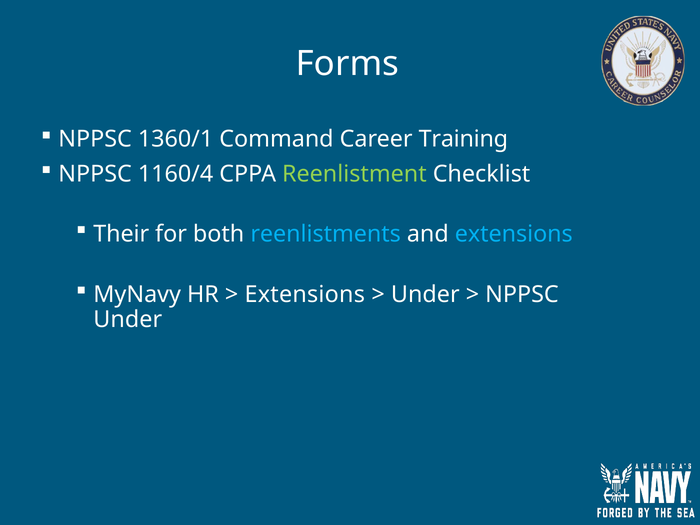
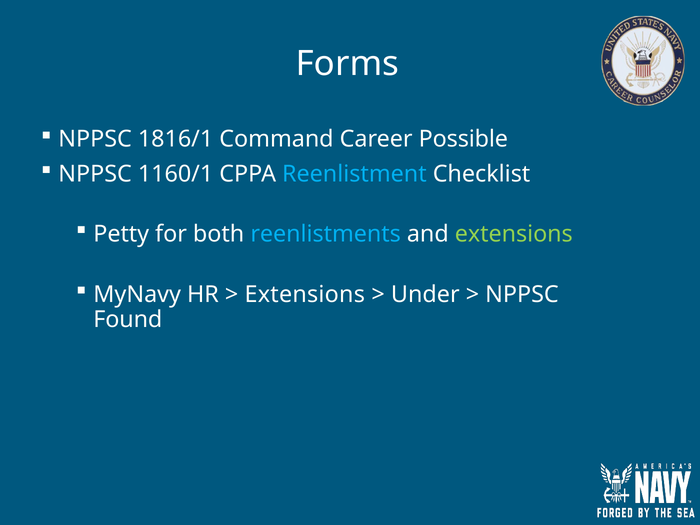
1360/1: 1360/1 -> 1816/1 (176, 139)
Training: Training -> Possible (463, 139)
1160/4: 1160/4 -> 1160/1 (176, 174)
Reenlistment colour: light green -> light blue (354, 174)
Their: Their -> Petty (121, 234)
extensions colour: light blue -> light green (514, 234)
Under: Under -> Found (128, 320)
